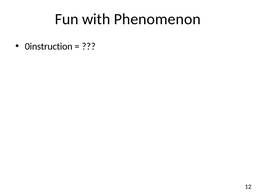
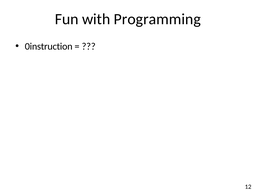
Phenomenon: Phenomenon -> Programming (157, 19)
